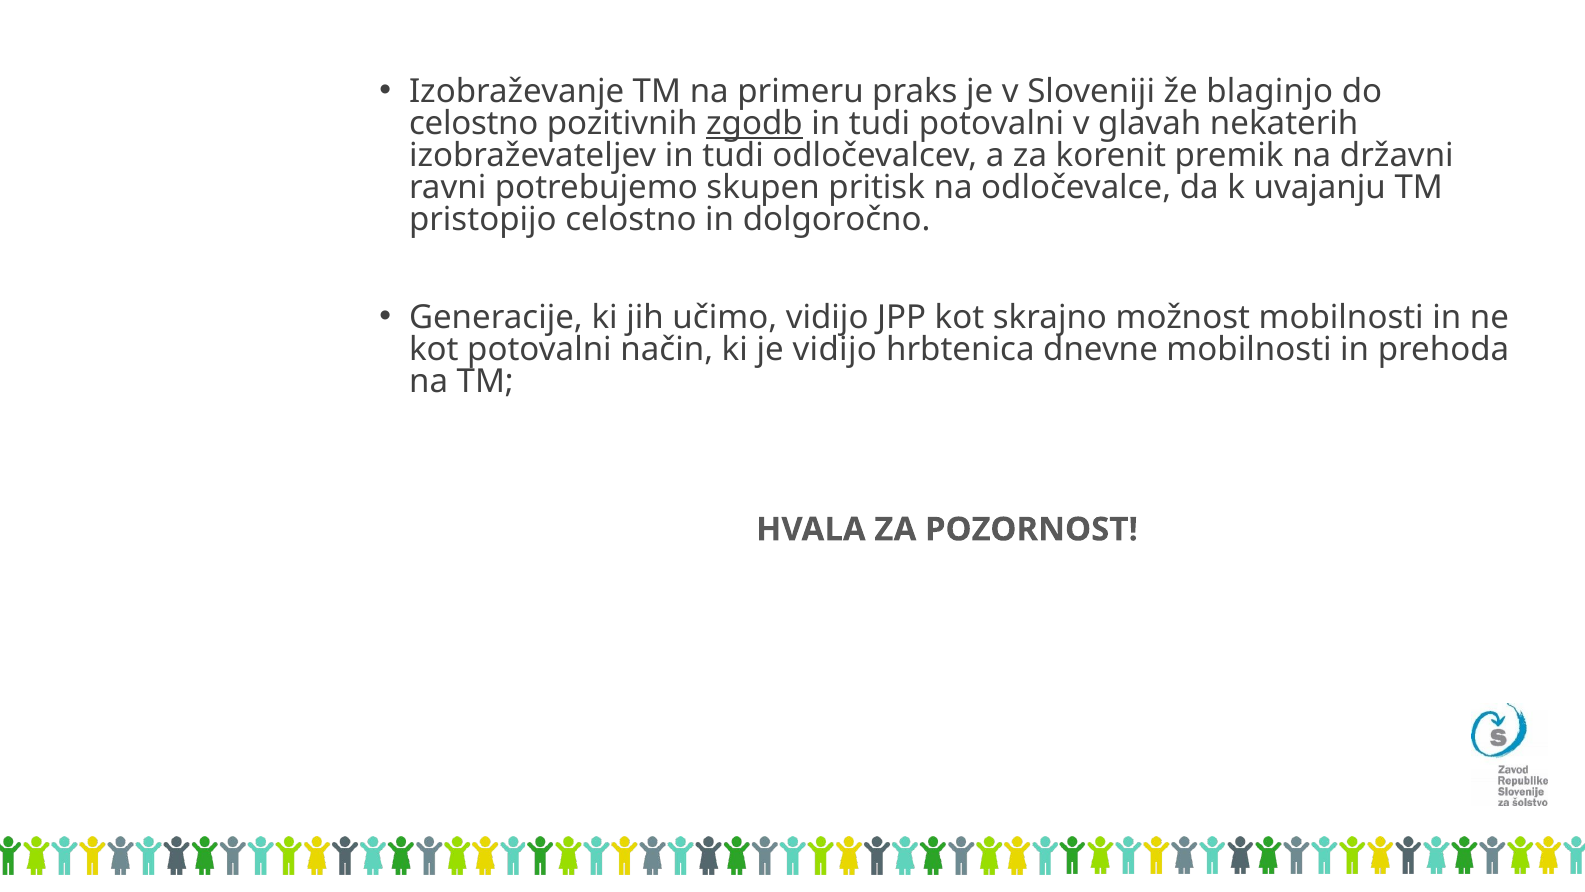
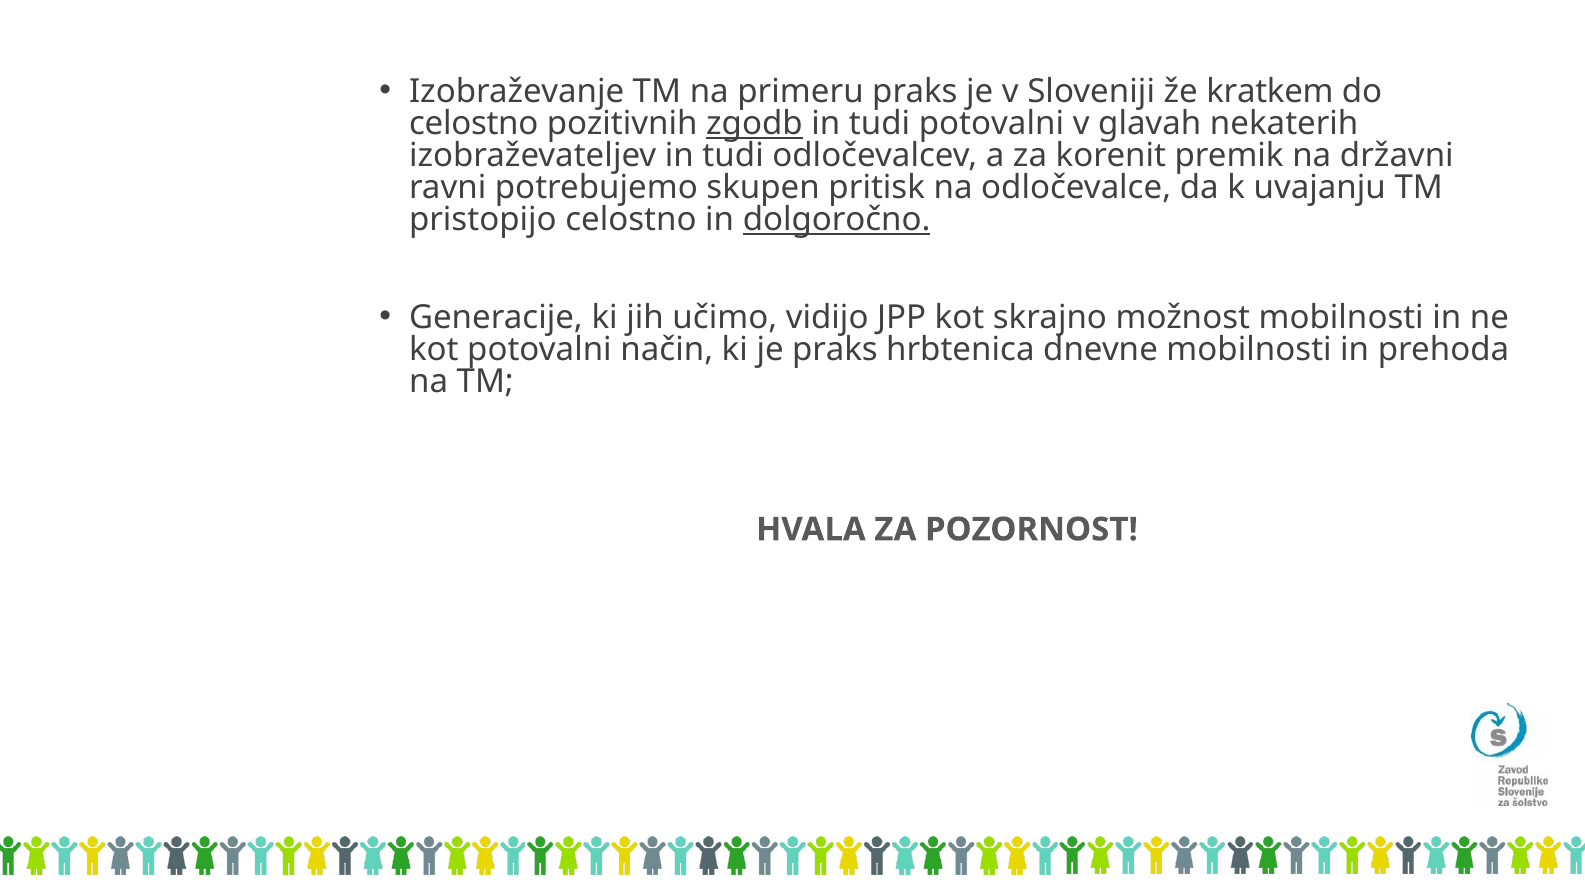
blaginjo: blaginjo -> kratkem (1270, 91)
dolgoročno underline: none -> present (837, 220)
je vidijo: vidijo -> praks (835, 349)
